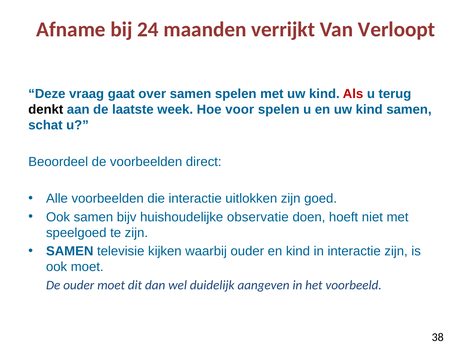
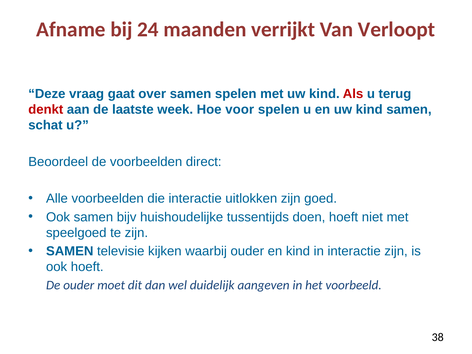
denkt colour: black -> red (46, 109)
observatie: observatie -> tussentijds (258, 217)
ook moet: moet -> hoeft (87, 267)
